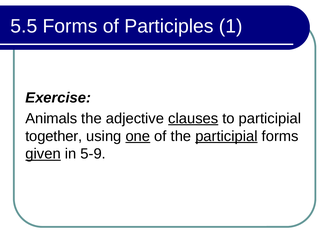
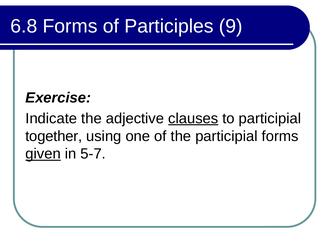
5.5: 5.5 -> 6.8 (24, 26)
1: 1 -> 9 (231, 26)
Animals: Animals -> Indicate (51, 118)
one underline: present -> none (138, 136)
participial underline: present -> none (226, 136)
5-9: 5-9 -> 5-7 (93, 154)
